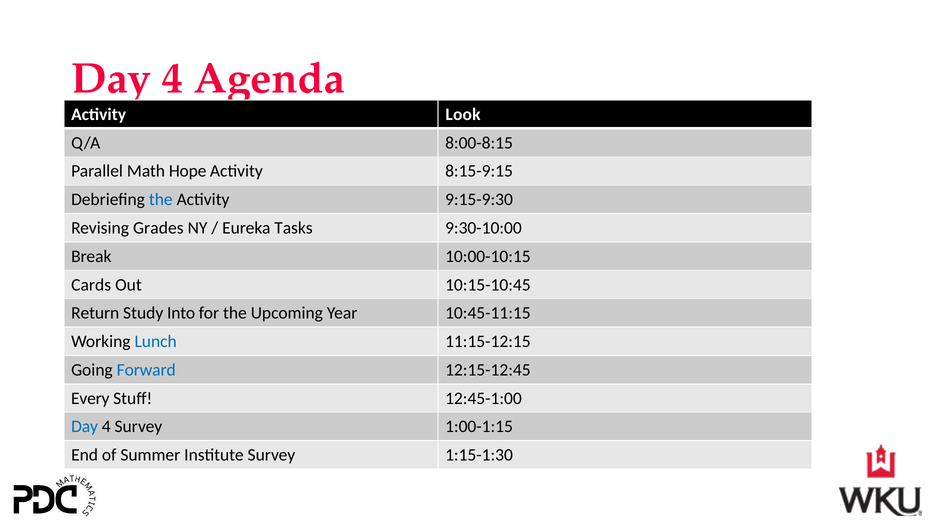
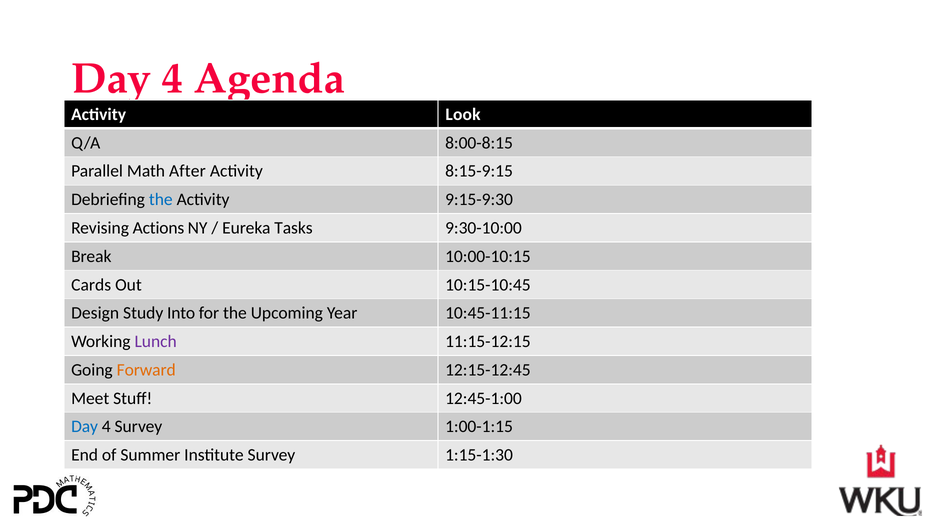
Hope: Hope -> After (187, 171)
Grades: Grades -> Actions (158, 228)
Return: Return -> Design (95, 313)
Lunch colour: blue -> purple (156, 341)
Forward colour: blue -> orange (146, 370)
Every: Every -> Meet (90, 398)
